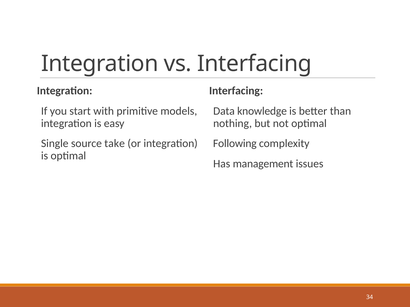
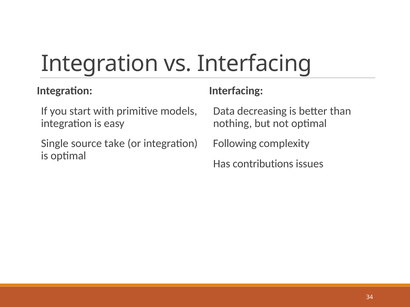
knowledge: knowledge -> decreasing (262, 111)
management: management -> contributions (263, 164)
